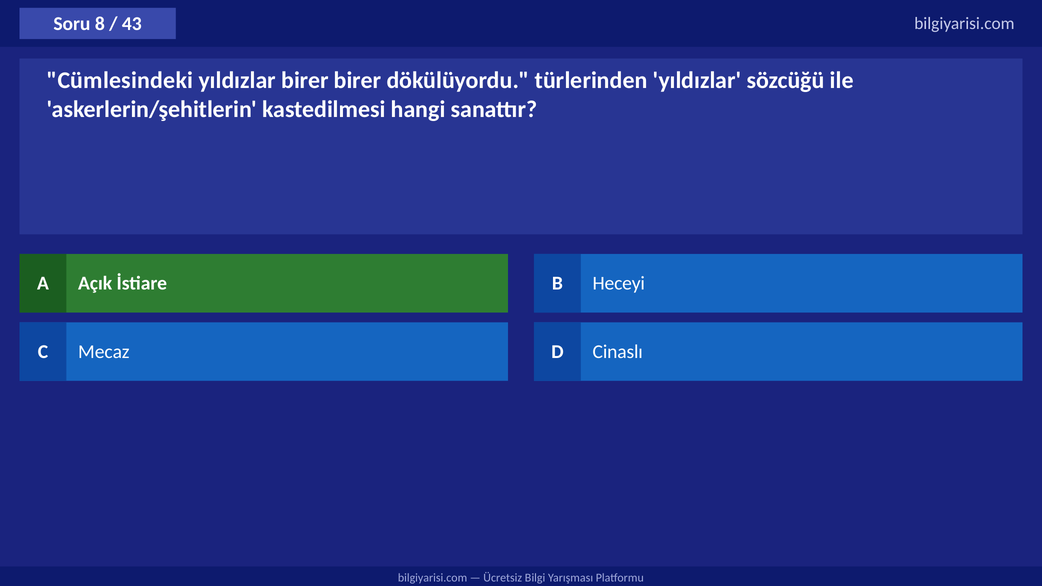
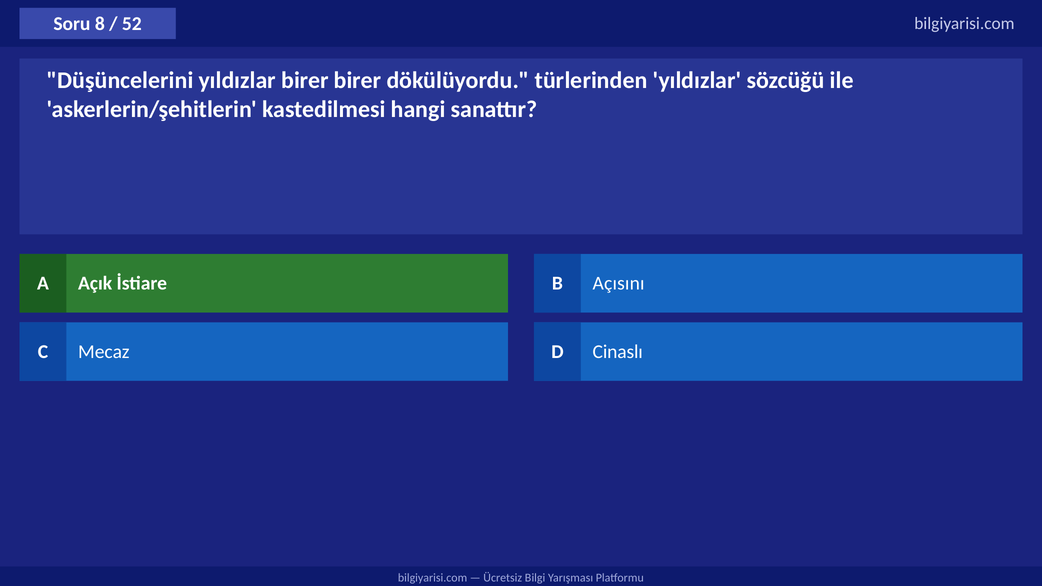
43: 43 -> 52 (132, 24)
Cümlesindeki: Cümlesindeki -> Düşüncelerini (120, 80)
Heceyi: Heceyi -> Açısını (619, 284)
